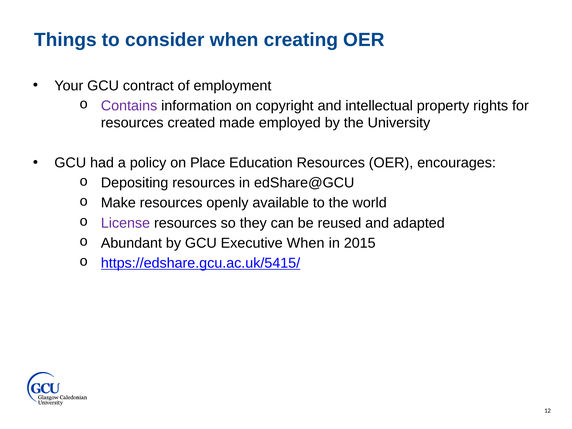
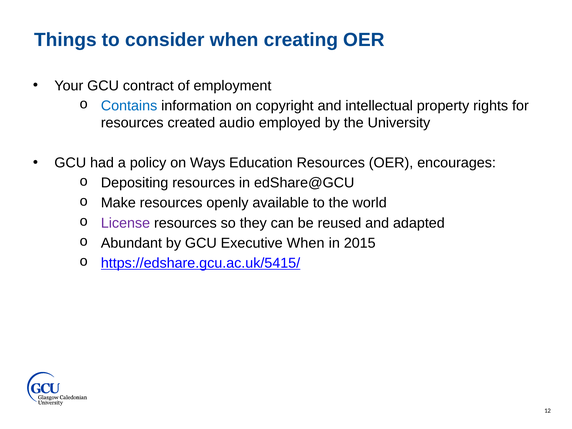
Contains colour: purple -> blue (129, 106)
made: made -> audio (237, 123)
Place: Place -> Ways (208, 163)
